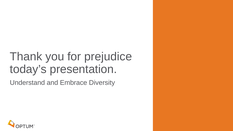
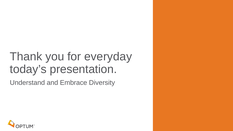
prejudice: prejudice -> everyday (108, 57)
